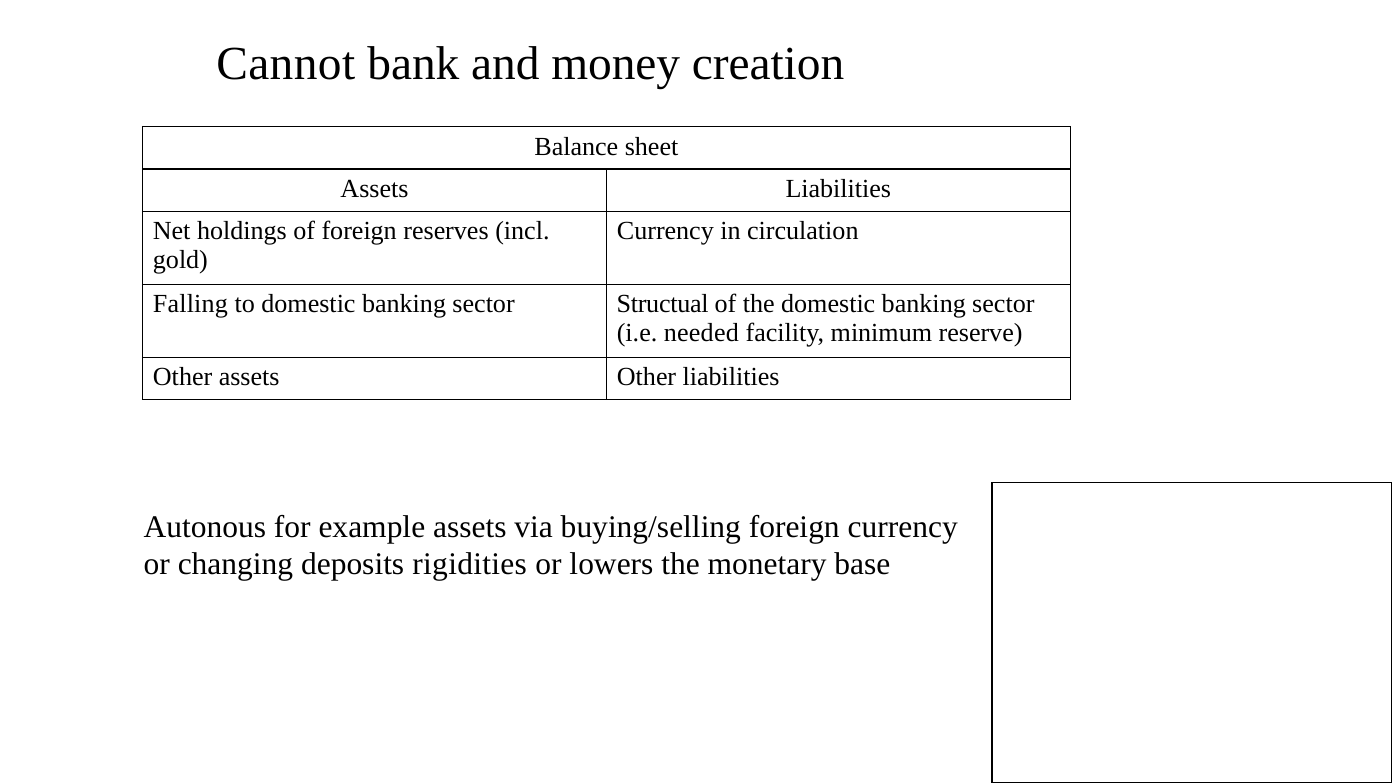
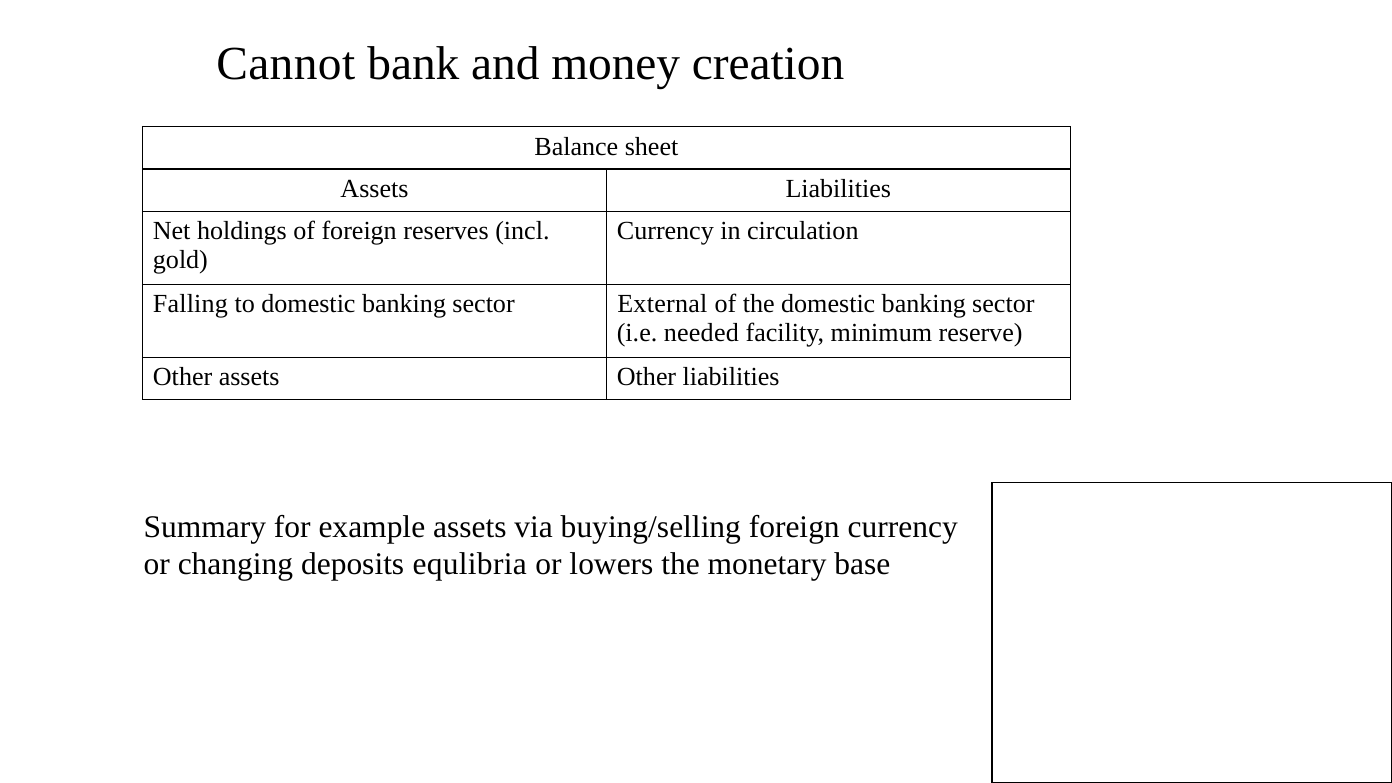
Structual: Structual -> External (662, 304)
Autonous: Autonous -> Summary (205, 527)
rigidities: rigidities -> equlibria (470, 564)
